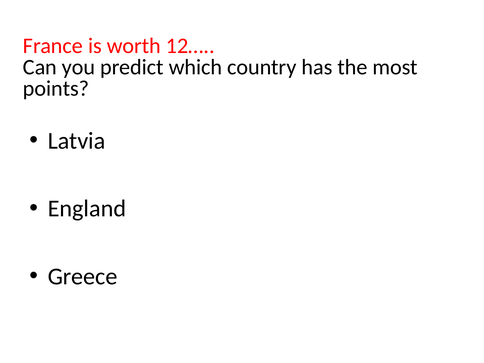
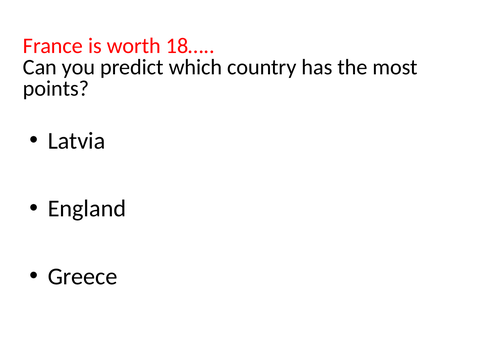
12…: 12… -> 18… (190, 46)
